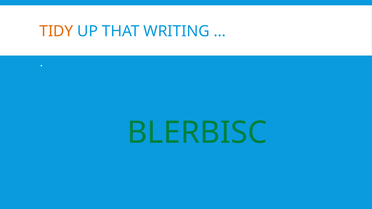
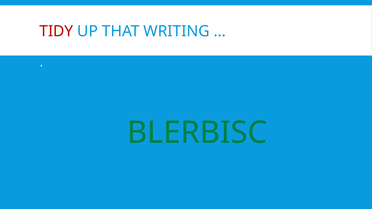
TIDY colour: orange -> red (56, 31)
